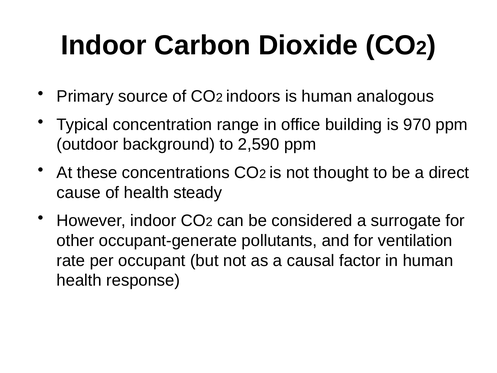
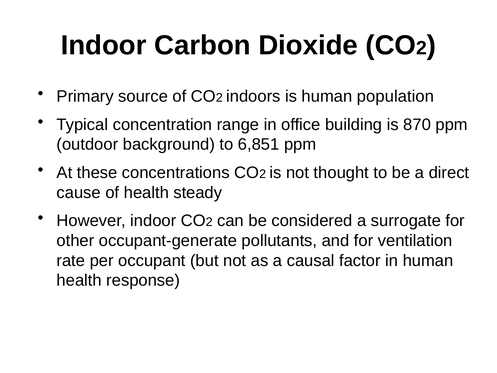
analogous: analogous -> population (395, 96)
970: 970 -> 870 (417, 125)
2,590: 2,590 -> 6,851 (259, 144)
